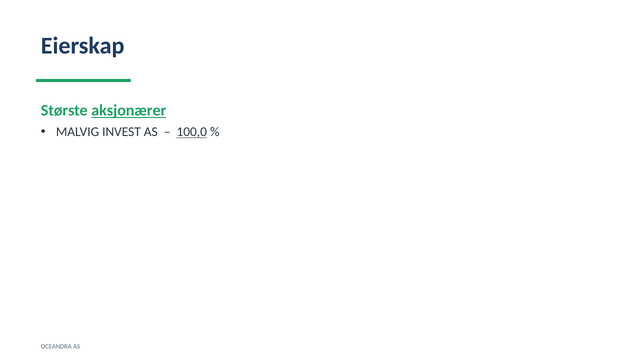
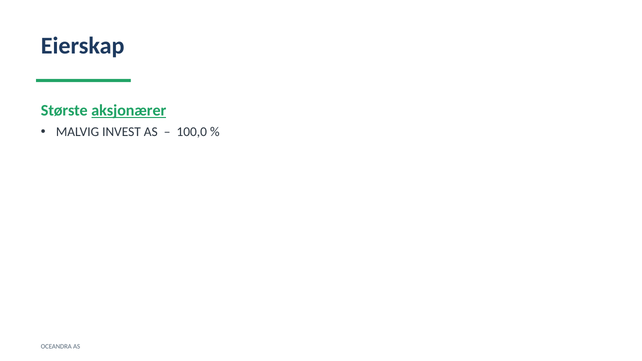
100,0 underline: present -> none (192, 132)
